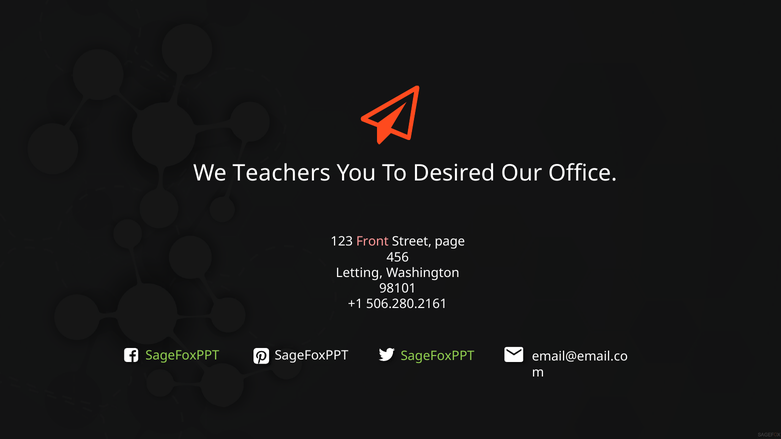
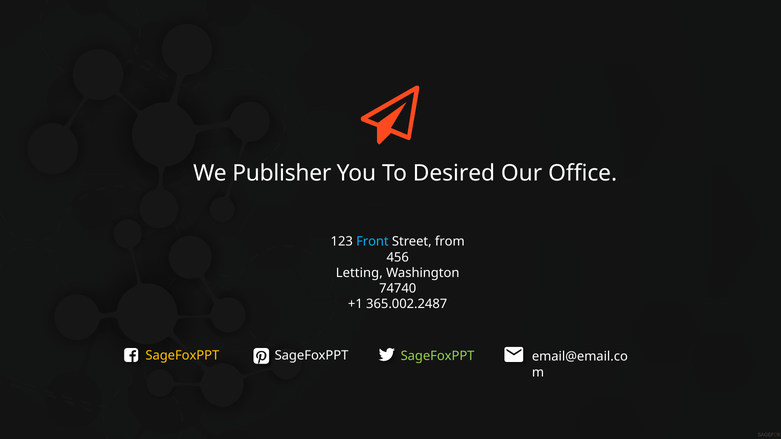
Teachers: Teachers -> Publisher (282, 174)
Front colour: pink -> light blue (372, 242)
page: page -> from (450, 242)
98101: 98101 -> 74740 (398, 289)
506.280.2161: 506.280.2161 -> 365.002.2487 (407, 304)
SageFoxPPT colour: light green -> yellow (182, 356)
